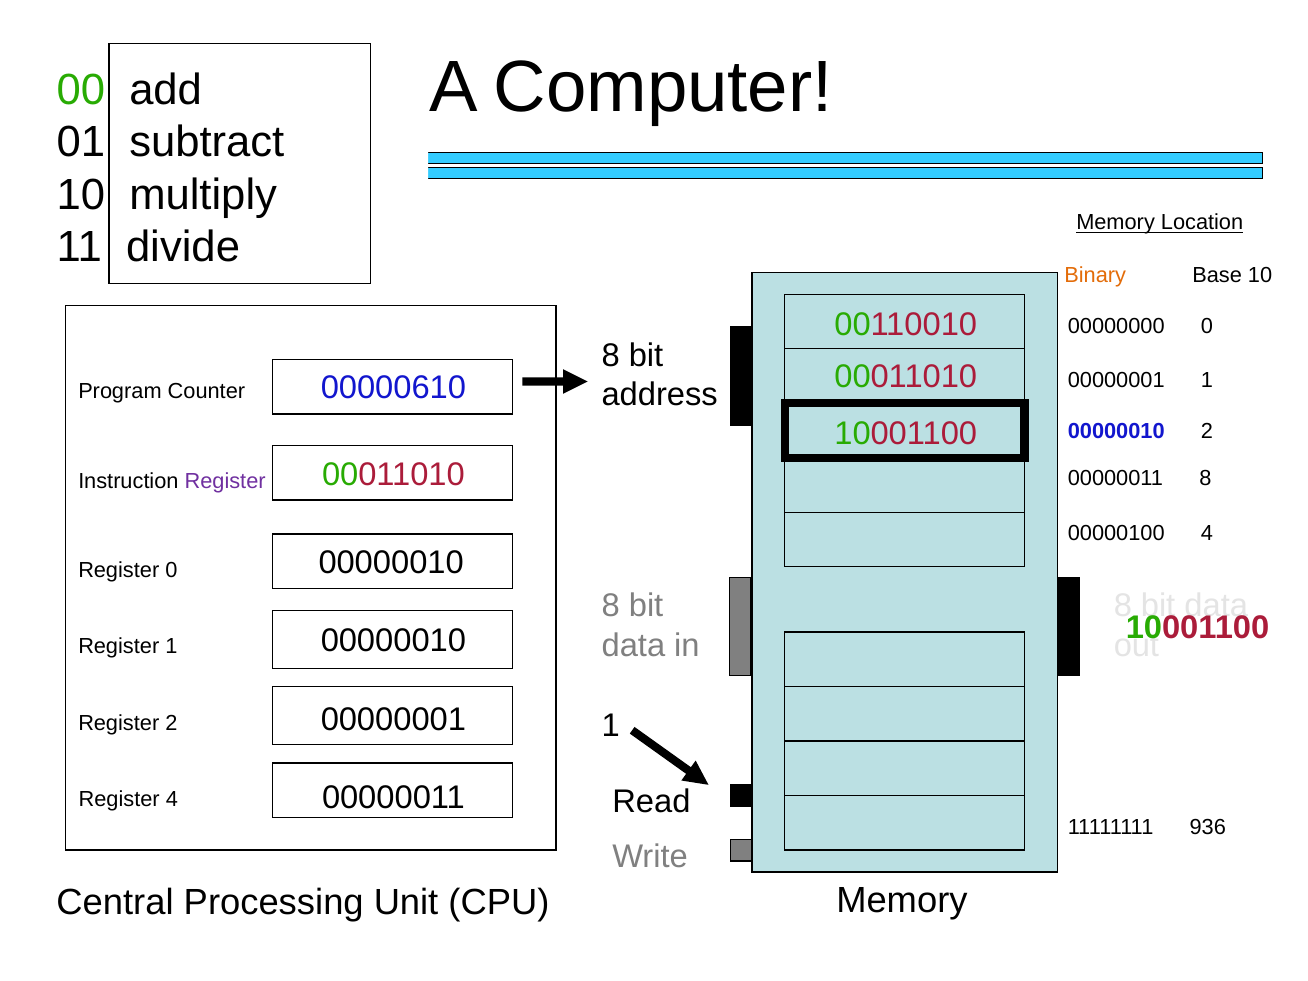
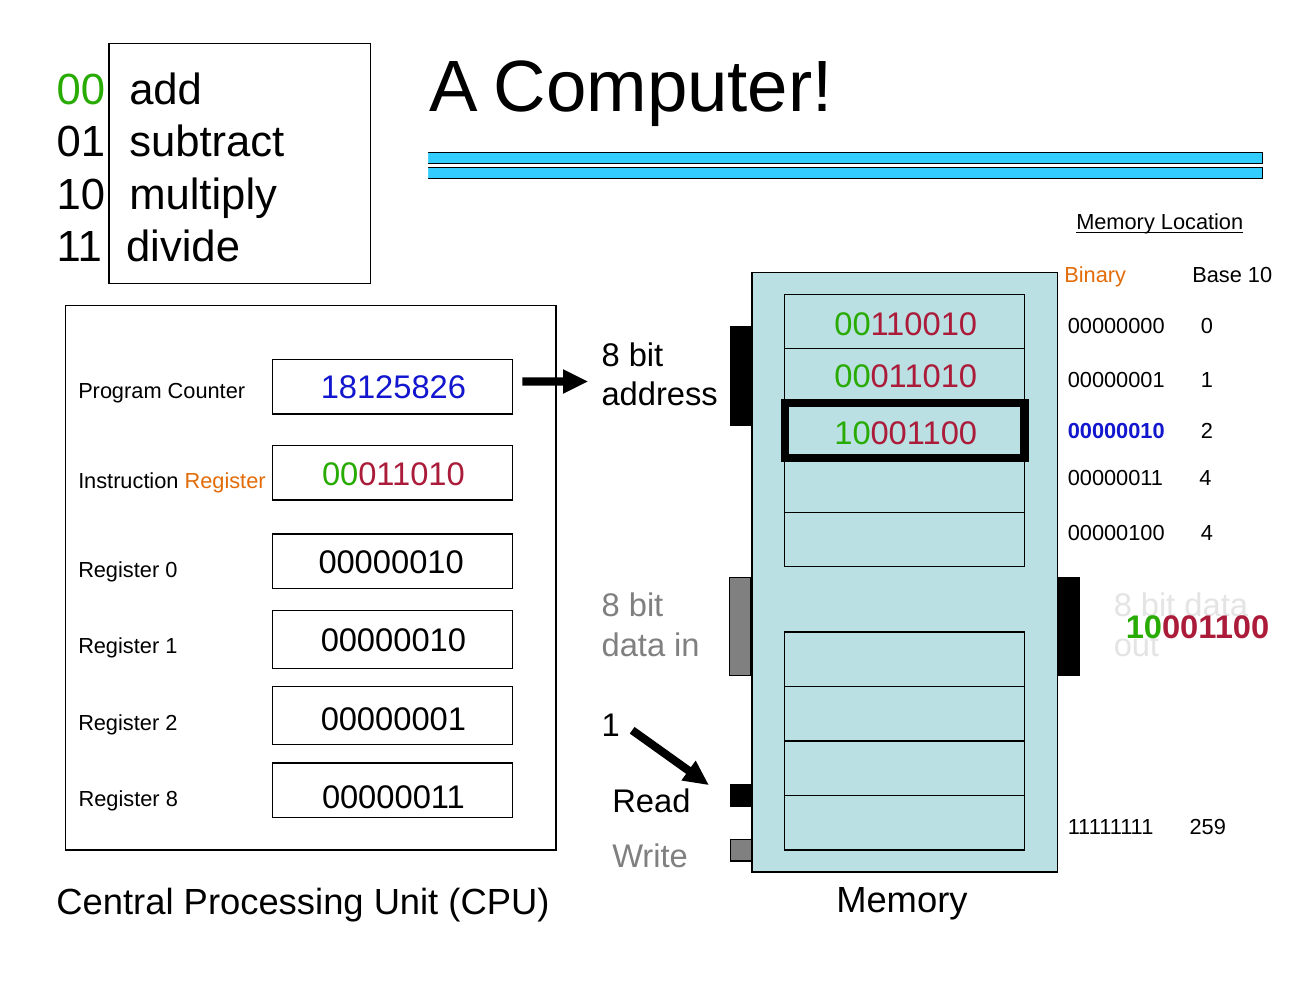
00000610: 00000610 -> 18125826 (393, 388)
00000011 8: 8 -> 4 (1205, 479)
Register colour: purple -> orange (225, 482)
Register 4: 4 -> 8 (172, 799)
936: 936 -> 259 (1208, 828)
